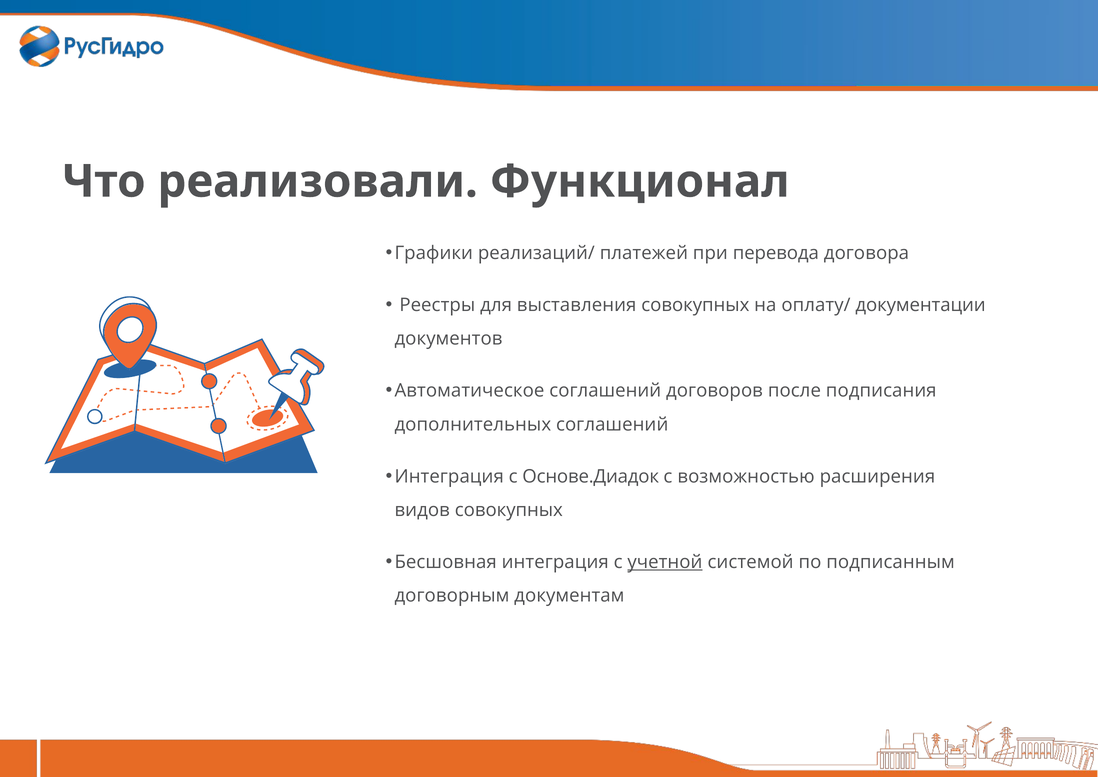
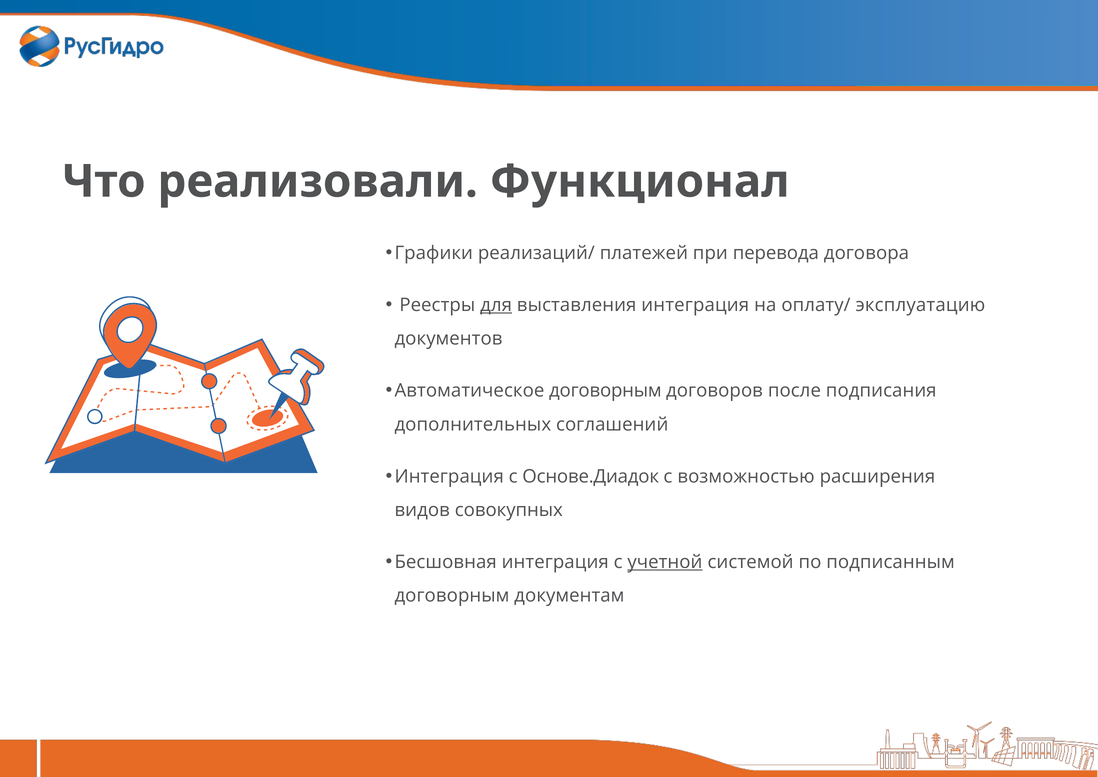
для underline: none -> present (496, 305)
выставления совокупных: совокупных -> интеграция (695, 305)
документации: документации -> эксплуатацию (920, 305)
Автоматическое соглашений: соглашений -> договорным (605, 391)
